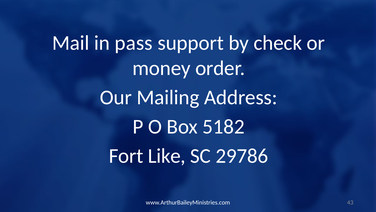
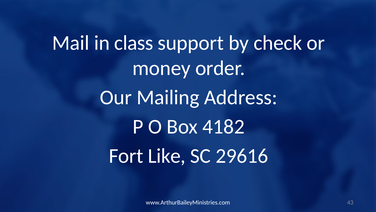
pass: pass -> class (134, 43)
5182: 5182 -> 4182 (223, 126)
29786: 29786 -> 29616 (242, 156)
